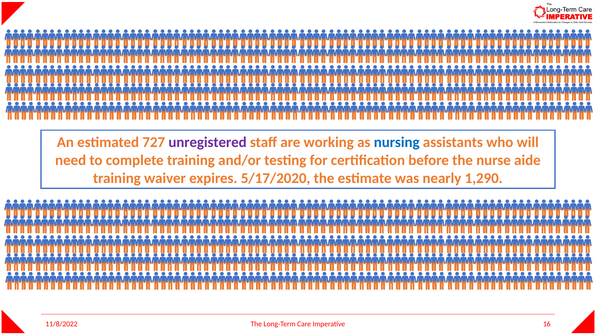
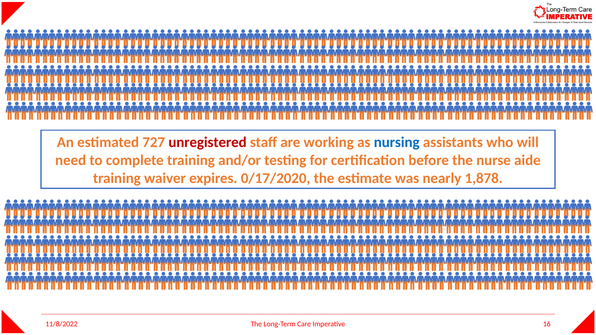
unregistered colour: purple -> red (208, 143)
5/17/2020: 5/17/2020 -> 0/17/2020 (276, 178)
1,290: 1,290 -> 1,878 (484, 178)
